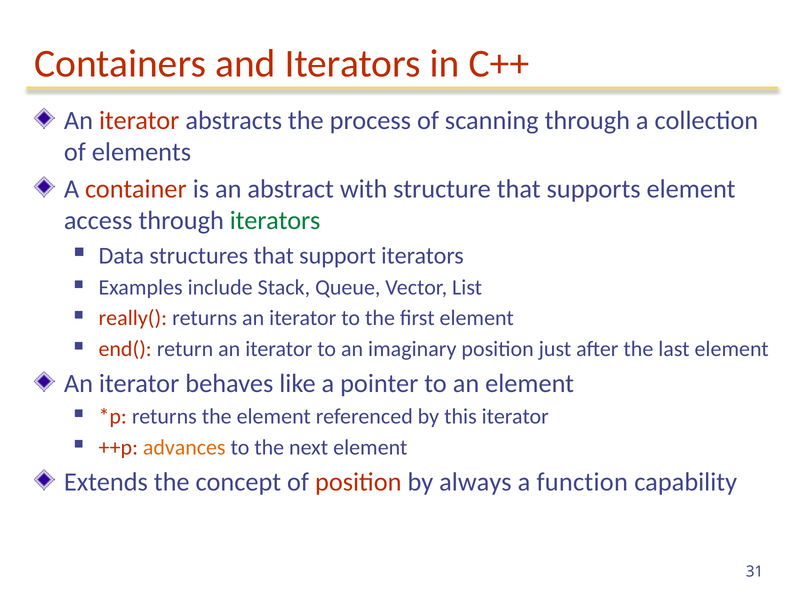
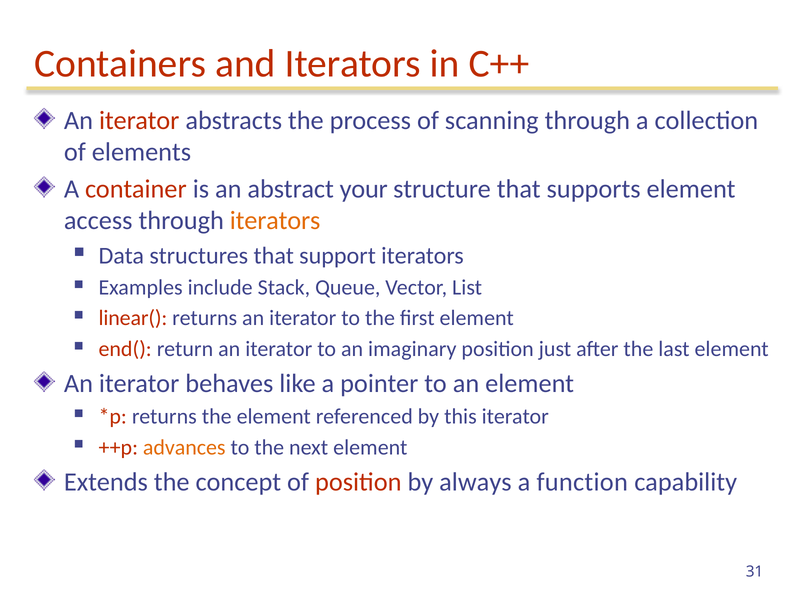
with: with -> your (364, 189)
iterators colour: green -> orange (275, 221)
really(: really( -> linear( (133, 318)
